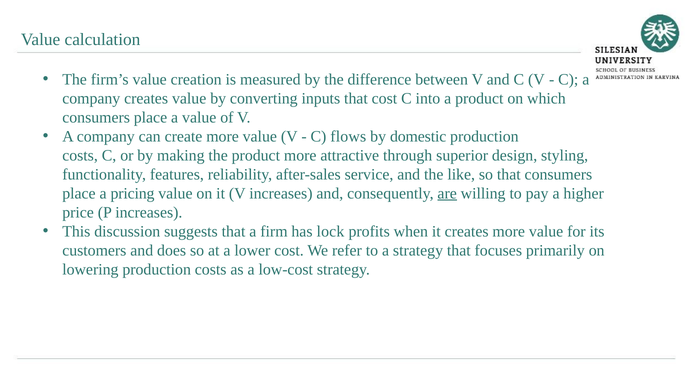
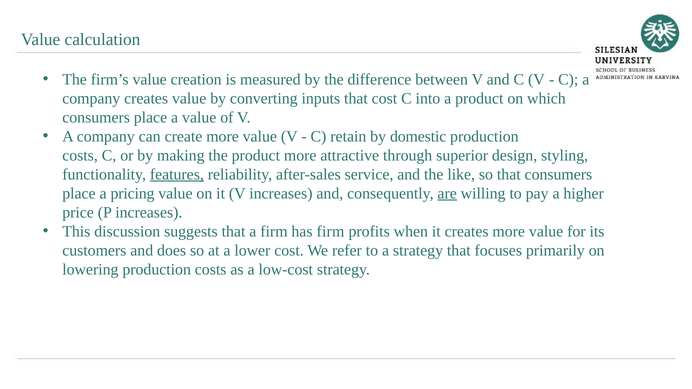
flows: flows -> retain (348, 136)
features underline: none -> present (177, 174)
has lock: lock -> firm (330, 232)
